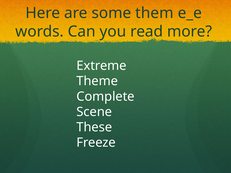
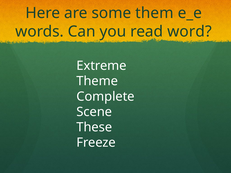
more: more -> word (189, 32)
